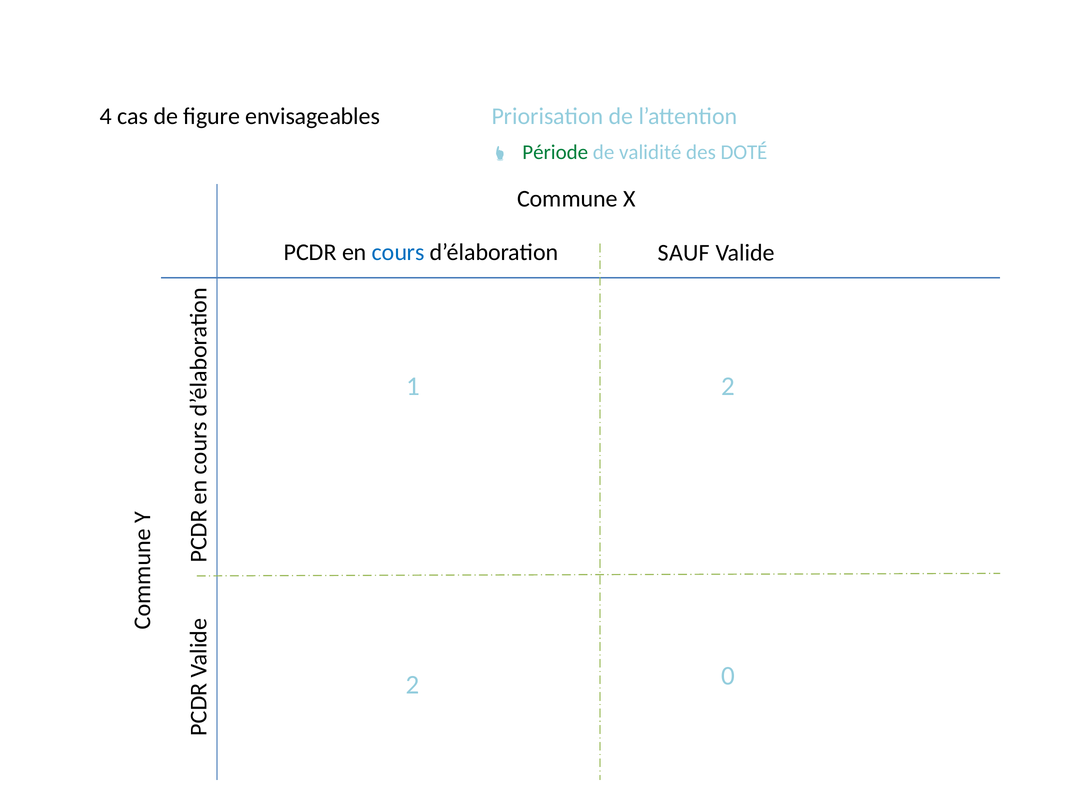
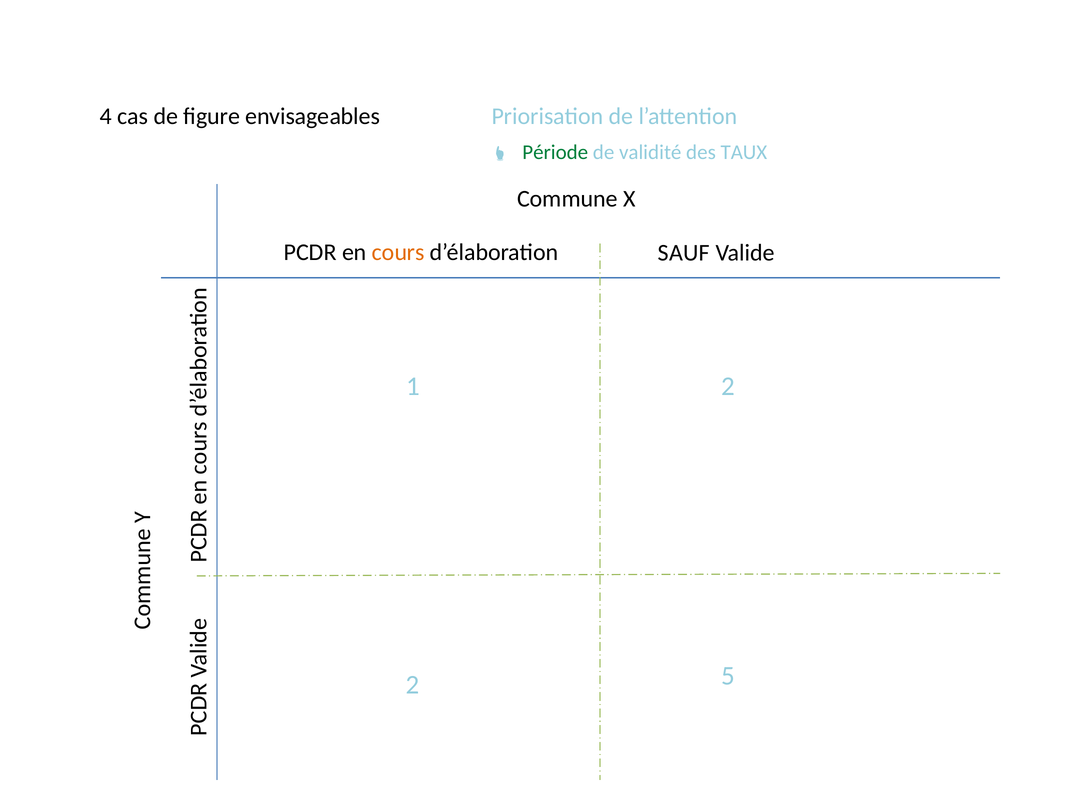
DOTÉ: DOTÉ -> TAUX (744, 152)
cours colour: blue -> orange (398, 252)
0: 0 -> 5 (728, 676)
